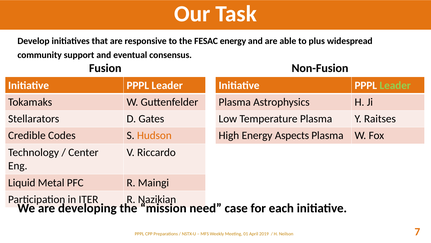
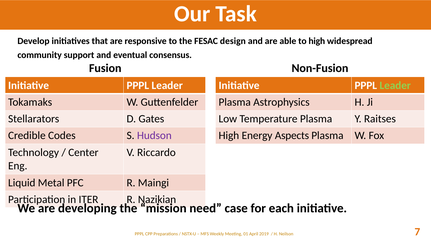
FESAC energy: energy -> design (233, 41)
to plus: plus -> high (317, 41)
Hudson colour: orange -> purple (154, 135)
